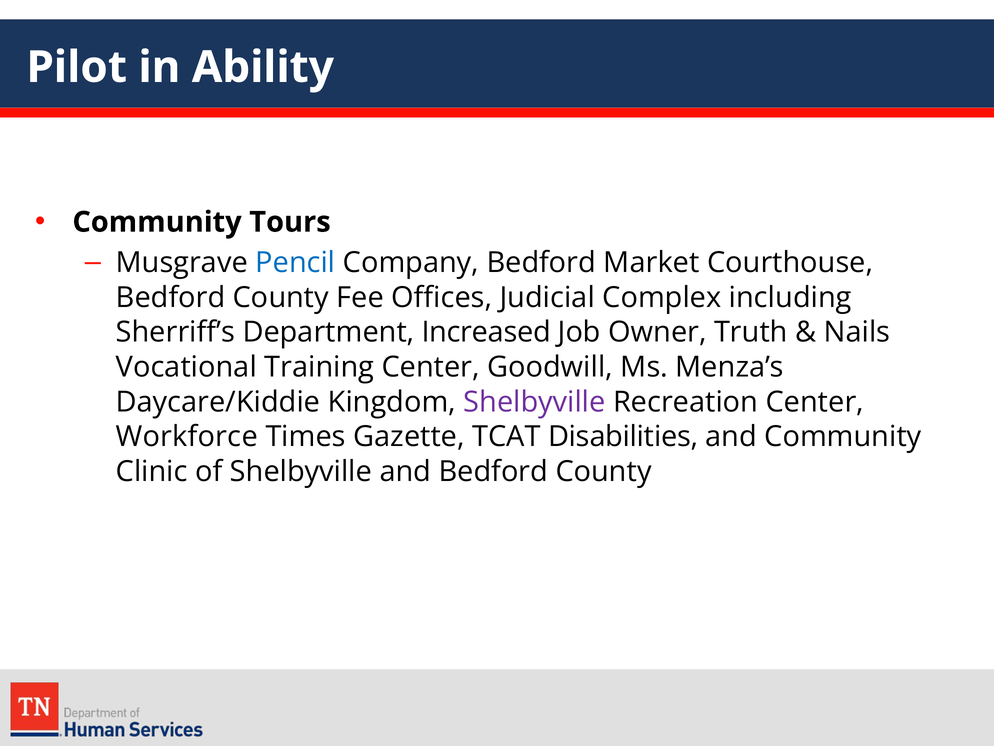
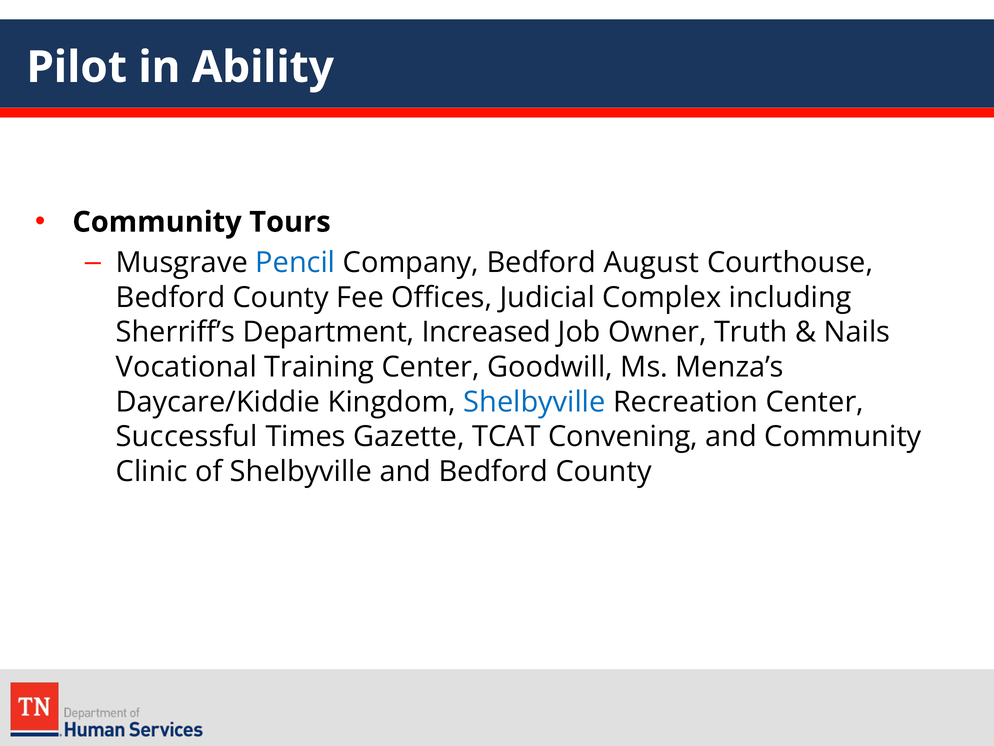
Market: Market -> August (651, 263)
Shelbyville colour: purple -> blue (534, 402)
Workforce: Workforce -> Successful (187, 436)
Disabilities: Disabilities -> Convening (623, 436)
